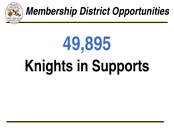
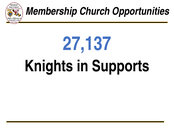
District: District -> Church (95, 11)
49,895: 49,895 -> 27,137 (87, 44)
